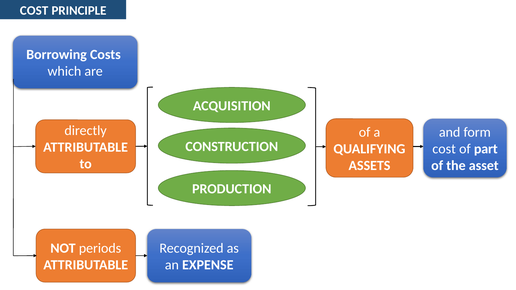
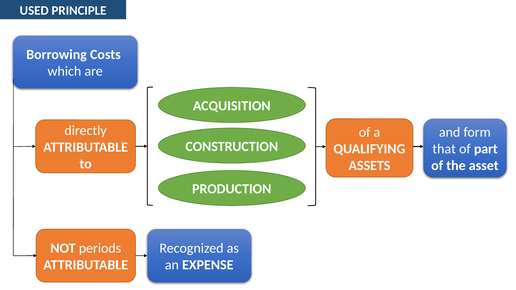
COST: COST -> USED (34, 11)
cost: cost -> that (444, 149)
